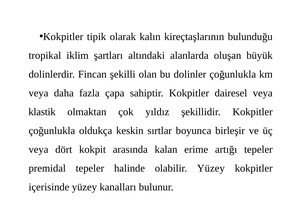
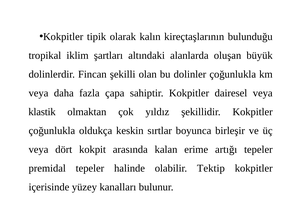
olabilir Yüzey: Yüzey -> Tektip (211, 169)
